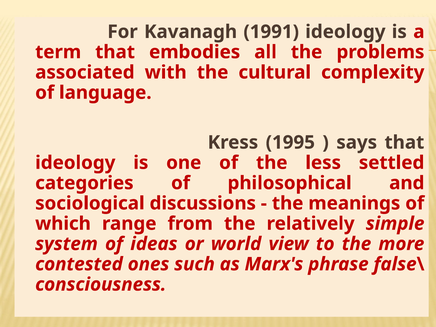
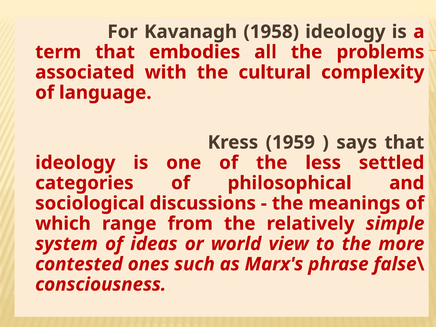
1991: 1991 -> 1958 (271, 32)
1995: 1995 -> 1959 (290, 142)
